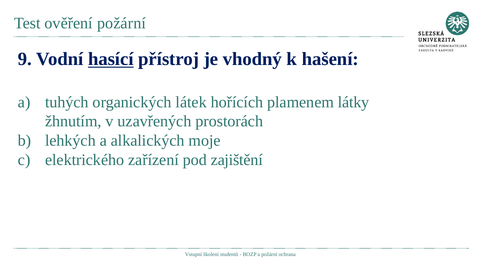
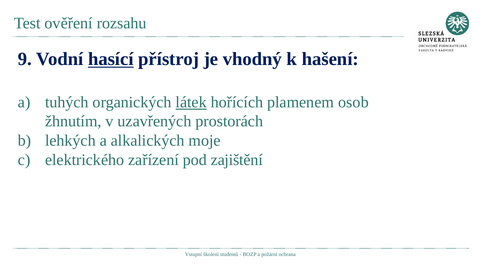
ověření požární: požární -> rozsahu (122, 23)
látek underline: none -> present (191, 102)
látky: látky -> osob (353, 102)
